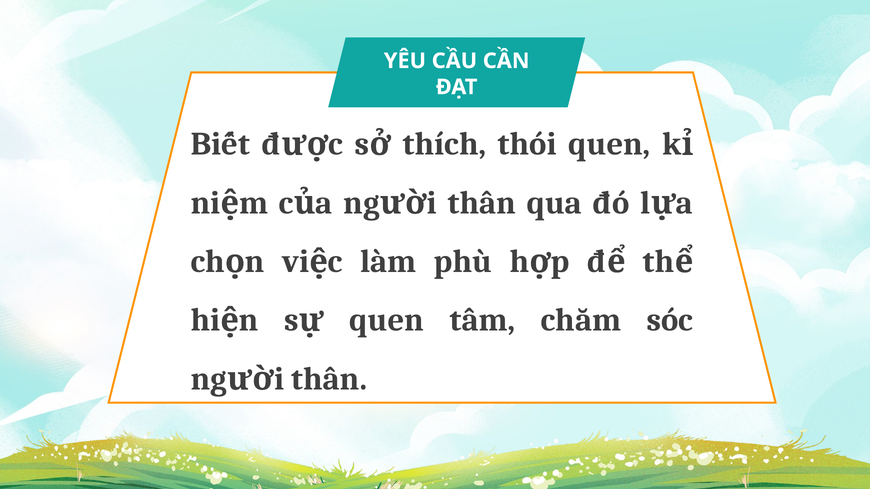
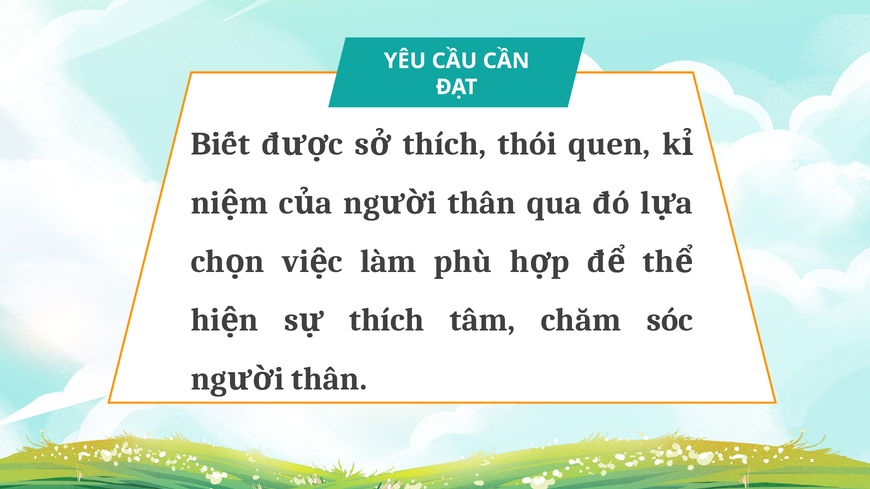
quen: quen -> thích (387, 320)
